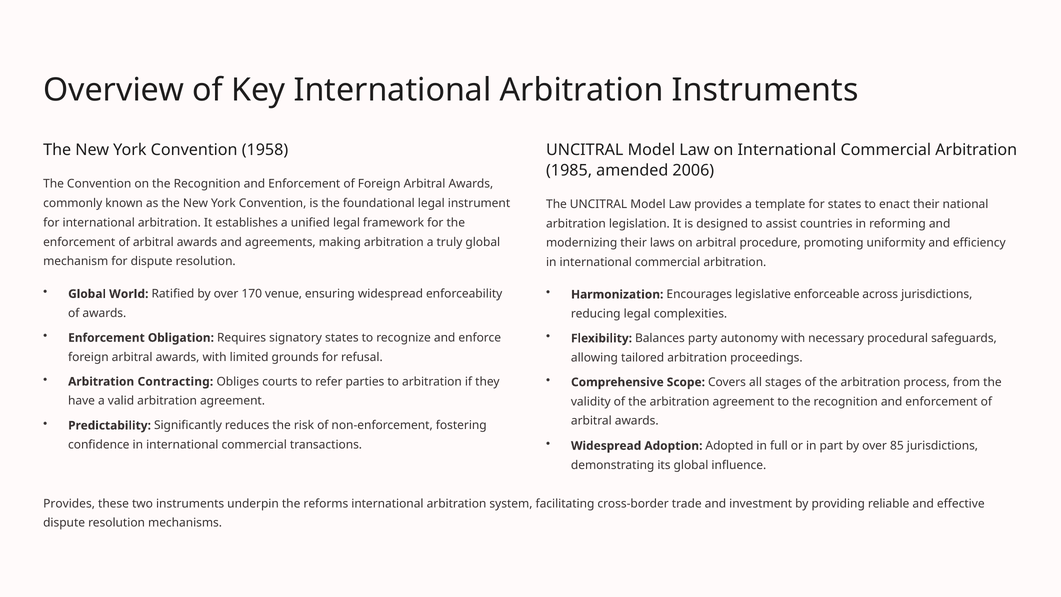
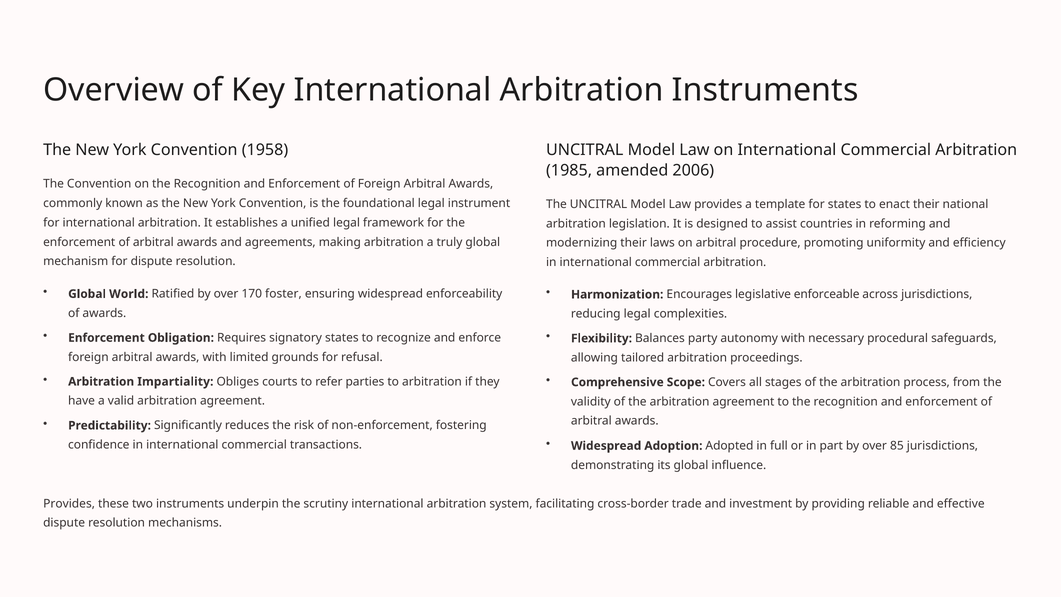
venue: venue -> foster (283, 294)
Contracting: Contracting -> Impartiality (175, 382)
reforms: reforms -> scrutiny (326, 503)
